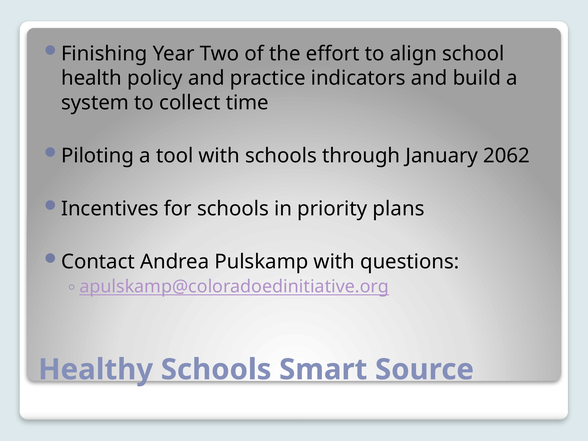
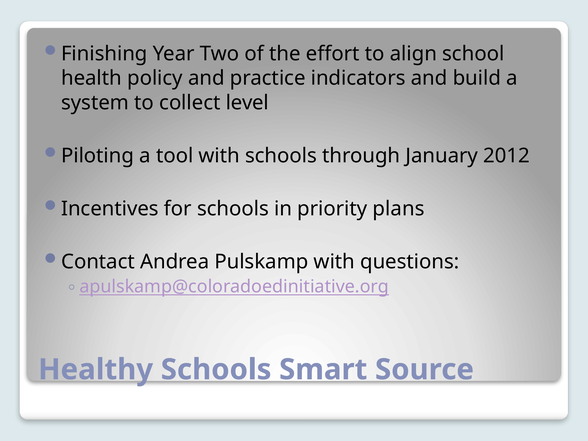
time: time -> level (247, 103)
2062: 2062 -> 2012 (507, 156)
